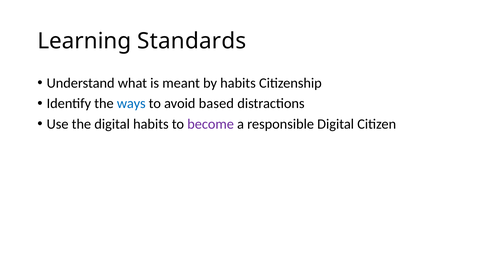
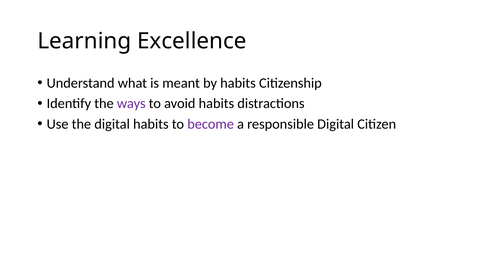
Standards: Standards -> Excellence (192, 41)
ways colour: blue -> purple (131, 104)
avoid based: based -> habits (216, 104)
